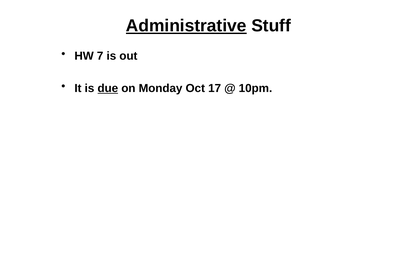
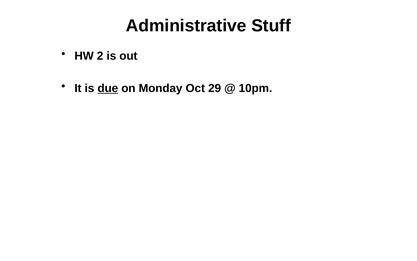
Administrative underline: present -> none (186, 26)
7: 7 -> 2 (100, 56)
17: 17 -> 29 (215, 88)
